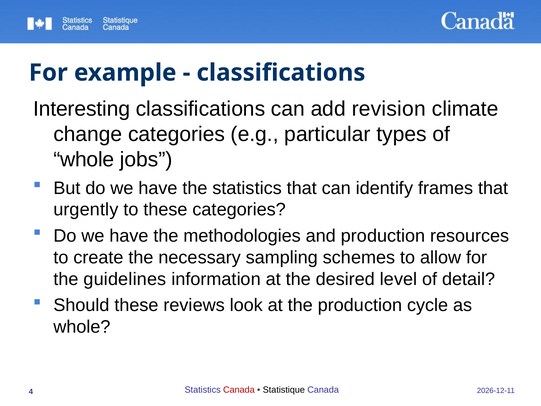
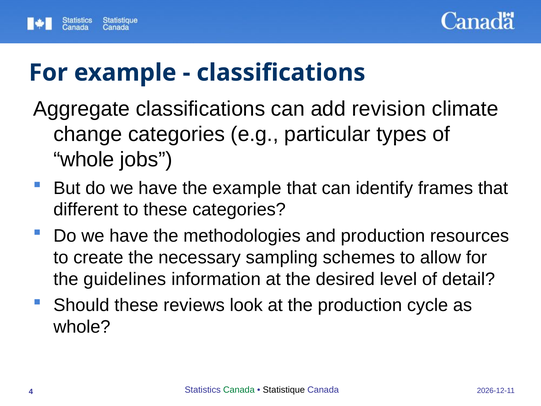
Interesting: Interesting -> Aggregate (82, 109)
the statistics: statistics -> example (247, 188)
urgently: urgently -> different (86, 210)
Canada colour: red -> green (239, 390)
